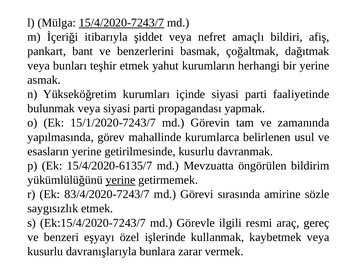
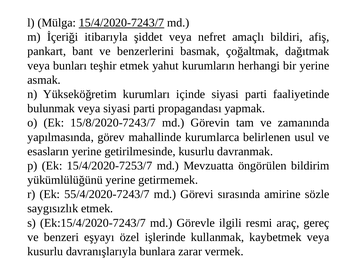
15/1/2020-7243/7: 15/1/2020-7243/7 -> 15/8/2020-7243/7 (113, 123)
15/4/2020-6135/7: 15/4/2020-6135/7 -> 15/4/2020-7253/7 (110, 166)
yerine underline: present -> none (121, 180)
83/4/2020-7243/7: 83/4/2020-7243/7 -> 55/4/2020-7243/7 (107, 194)
